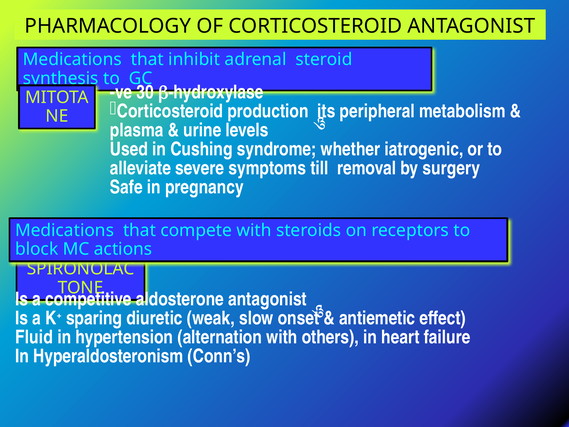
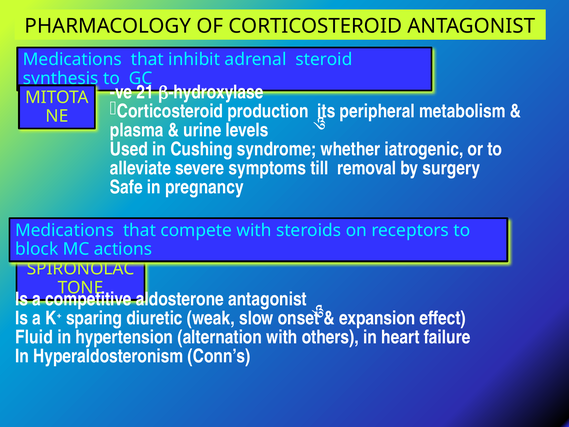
30: 30 -> 21 (145, 92)
antiemetic: antiemetic -> expansion (377, 318)
